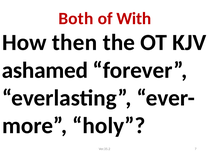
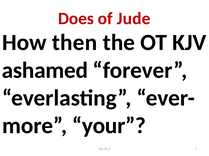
Both: Both -> Does (76, 19)
With: With -> Jude (134, 19)
holy: holy -> your (109, 126)
